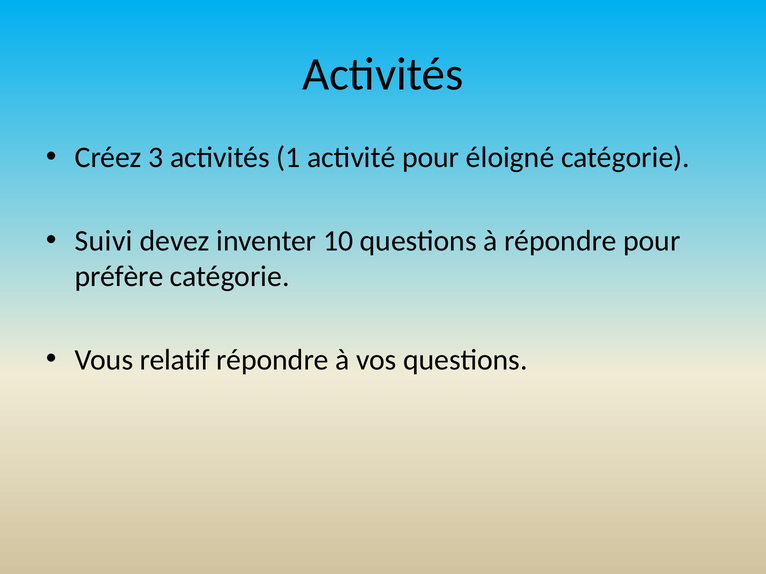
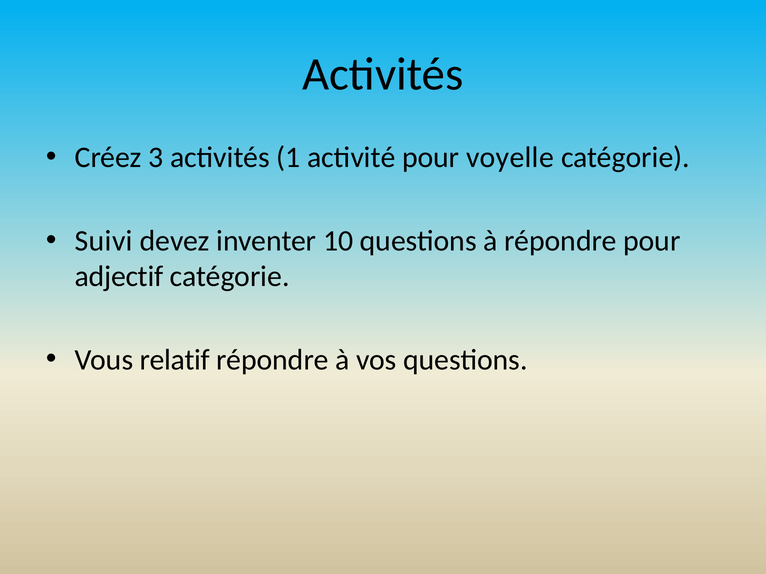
éloigné: éloigné -> voyelle (510, 158)
préfère: préfère -> adjectif (119, 277)
